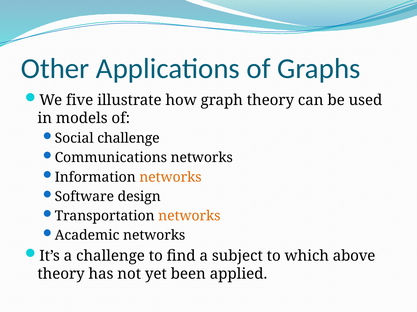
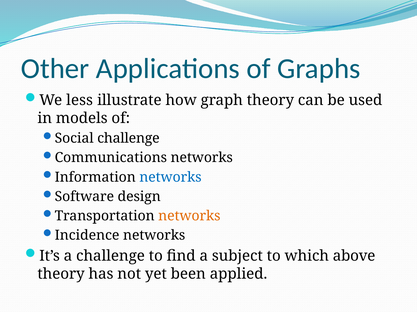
five: five -> less (80, 100)
networks colour: orange -> blue (170, 178)
Academic: Academic -> Incidence (87, 236)
